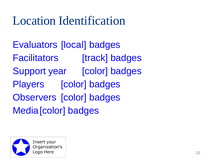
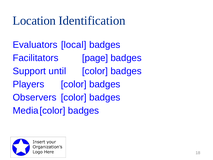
track: track -> page (95, 58)
year: year -> until (57, 71)
